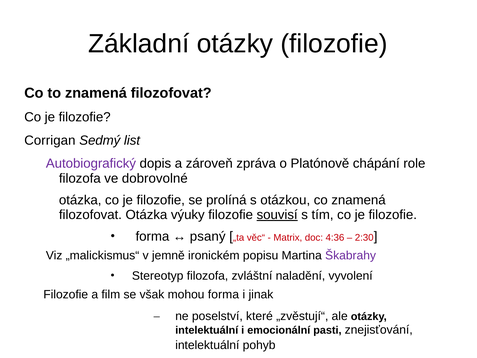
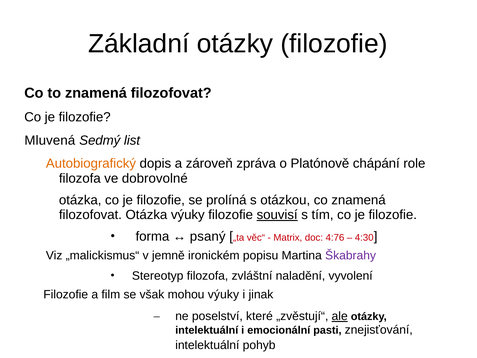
Corrigan: Corrigan -> Mluvená (50, 140)
Autobiografický colour: purple -> orange (91, 163)
4:36: 4:36 -> 4:76 (335, 237)
2:30: 2:30 -> 4:30 (364, 237)
mohou forma: forma -> výuky (223, 294)
ale underline: none -> present (340, 316)
